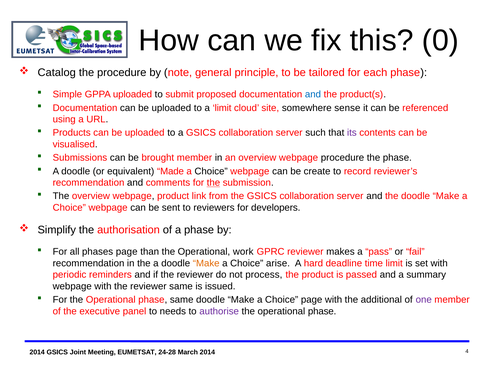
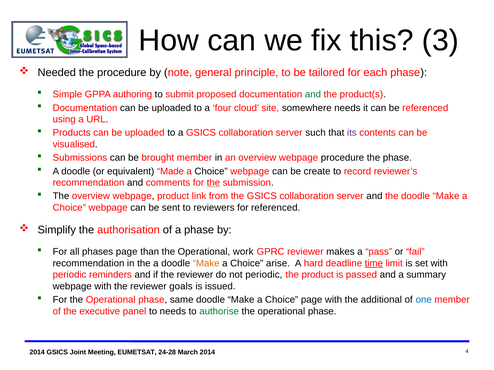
0: 0 -> 3 (440, 40)
Catalog: Catalog -> Needed (57, 73)
GPPA uploaded: uploaded -> authoring (133, 95)
and colour: blue -> green (313, 95)
a limit: limit -> four (222, 108)
somewhere sense: sense -> needs (347, 108)
for developers: developers -> referenced (276, 208)
time underline: none -> present (374, 264)
not process: process -> periodic (264, 275)
reviewer same: same -> goals (181, 287)
one colour: purple -> blue (424, 300)
authorise colour: purple -> green (219, 312)
